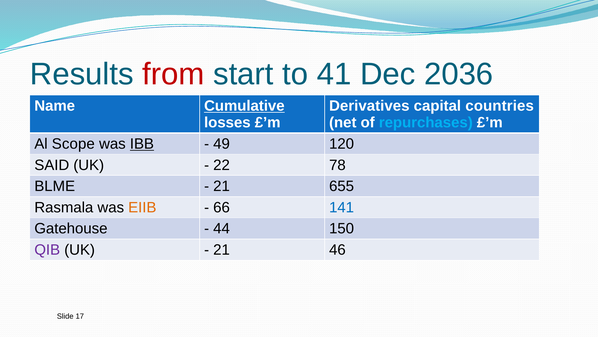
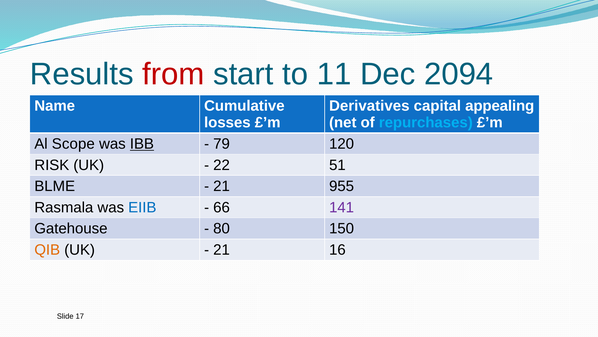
41: 41 -> 11 (334, 74)
2036: 2036 -> 2094 (459, 74)
Cumulative underline: present -> none (244, 106)
countries: countries -> appealing (500, 106)
49: 49 -> 79 (222, 144)
SAID: SAID -> RISK (52, 165)
78: 78 -> 51 (337, 165)
655: 655 -> 955 (342, 186)
EIIB colour: orange -> blue (142, 207)
141 colour: blue -> purple (342, 207)
44: 44 -> 80 (222, 228)
QIB colour: purple -> orange (47, 249)
46: 46 -> 16 (337, 249)
